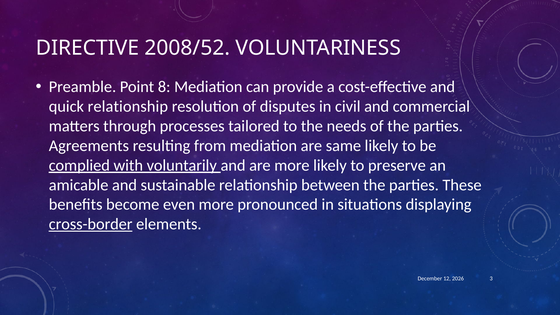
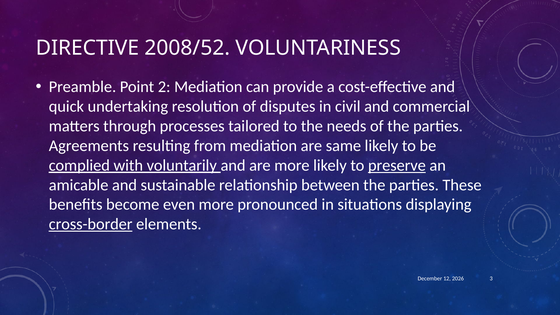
8: 8 -> 2 (164, 87)
quick relationship: relationship -> undertaking (128, 107)
preserve underline: none -> present (397, 165)
